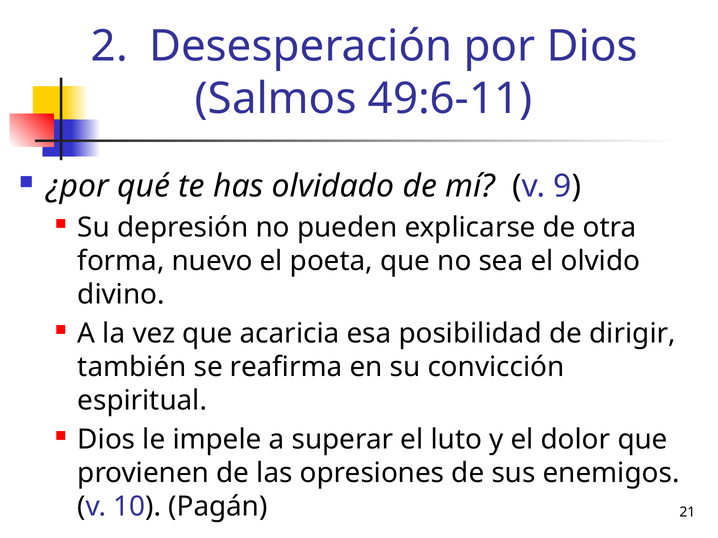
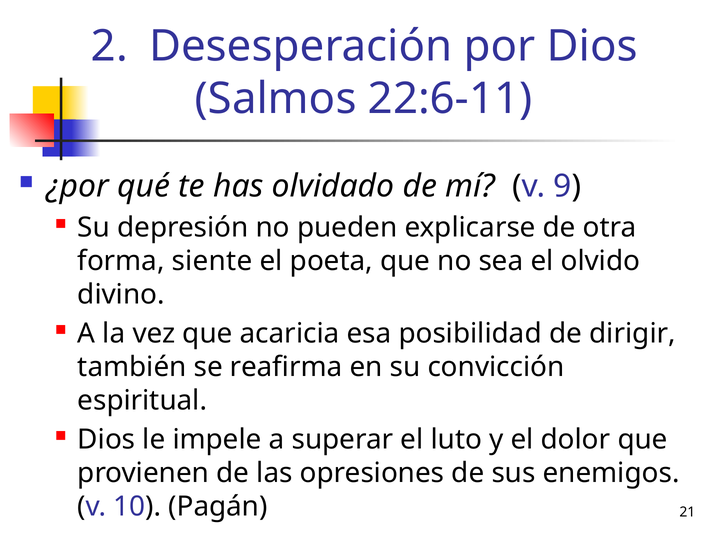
49:6-11: 49:6-11 -> 22:6-11 (450, 99)
nuevo: nuevo -> siente (212, 261)
